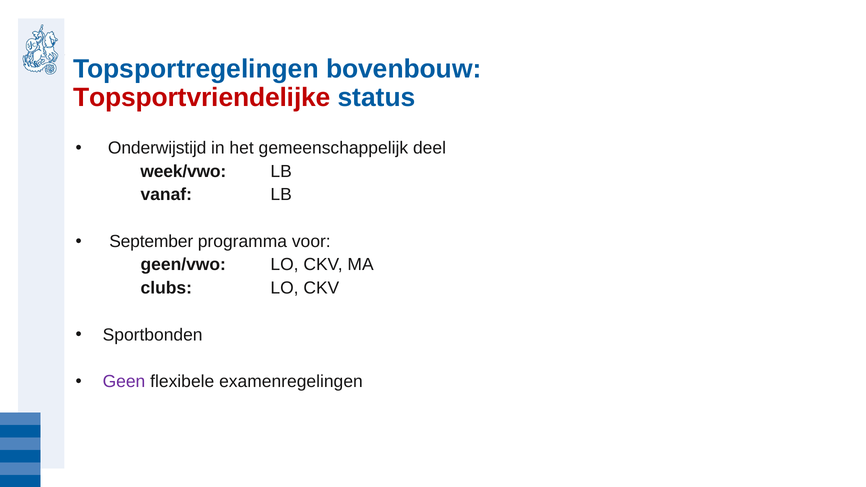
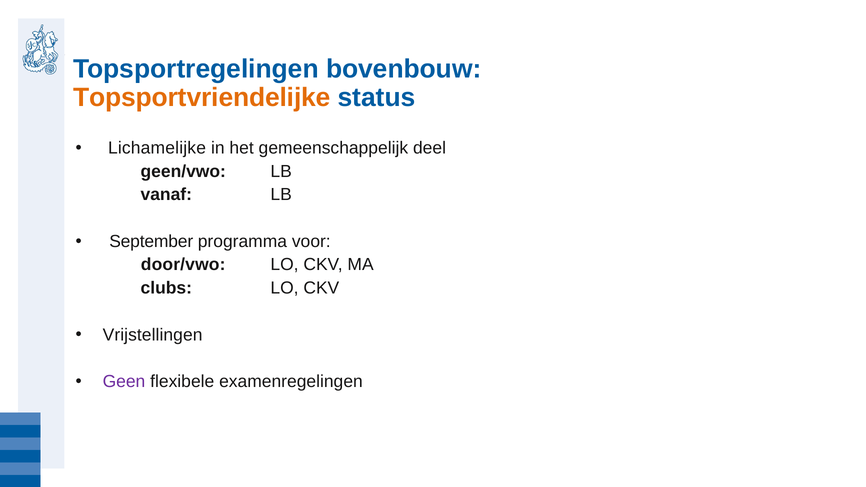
Topsportvriendelijke colour: red -> orange (202, 98)
Onderwijstijd: Onderwijstijd -> Lichamelijke (157, 148)
week/vwo: week/vwo -> geen/vwo (183, 171)
geen/vwo: geen/vwo -> door/vwo (183, 265)
Sportbonden: Sportbonden -> Vrijstellingen (153, 335)
